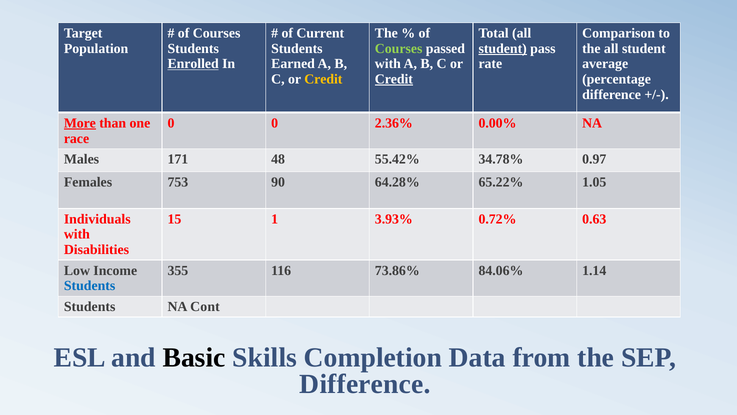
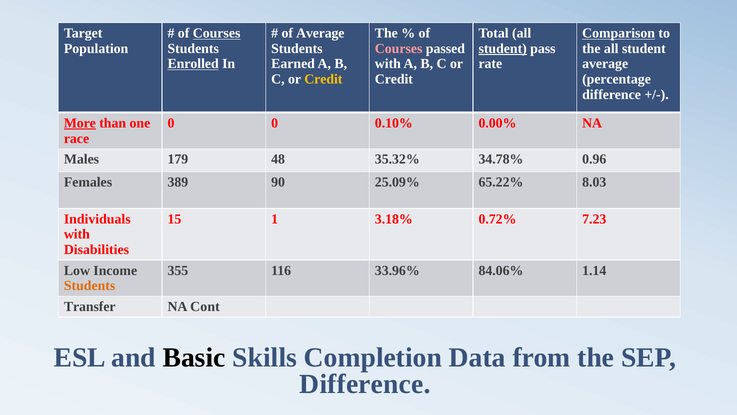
Courses underline: none -> present (217, 33)
of Current: Current -> Average (320, 33)
Comparison underline: none -> present (619, 33)
Courses colour: light green -> pink (399, 49)
Credit underline: present -> none (394, 79)
2.36%: 2.36% -> 0.10% (394, 123)
171: 171 -> 179 (178, 159)
55.42%: 55.42% -> 35.32% (397, 159)
0.97: 0.97 -> 0.96 (594, 159)
753: 753 -> 389 (178, 182)
64.28%: 64.28% -> 25.09% (397, 182)
1.05: 1.05 -> 8.03 (594, 182)
3.93%: 3.93% -> 3.18% (394, 219)
0.63: 0.63 -> 7.23 (594, 219)
73.86%: 73.86% -> 33.96% (397, 270)
Students colour: blue -> orange (90, 286)
Students: Students -> Transfer (90, 306)
